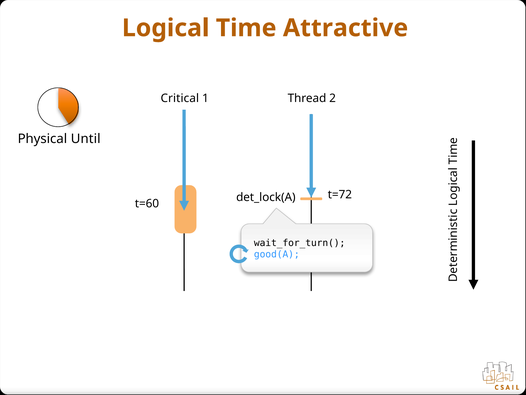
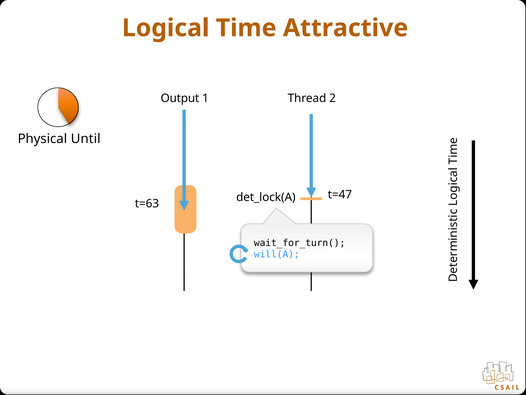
Critical: Critical -> Output (180, 98)
t=72: t=72 -> t=47 (340, 195)
t=60: t=60 -> t=63 (147, 203)
good(A: good(A -> will(A (277, 254)
